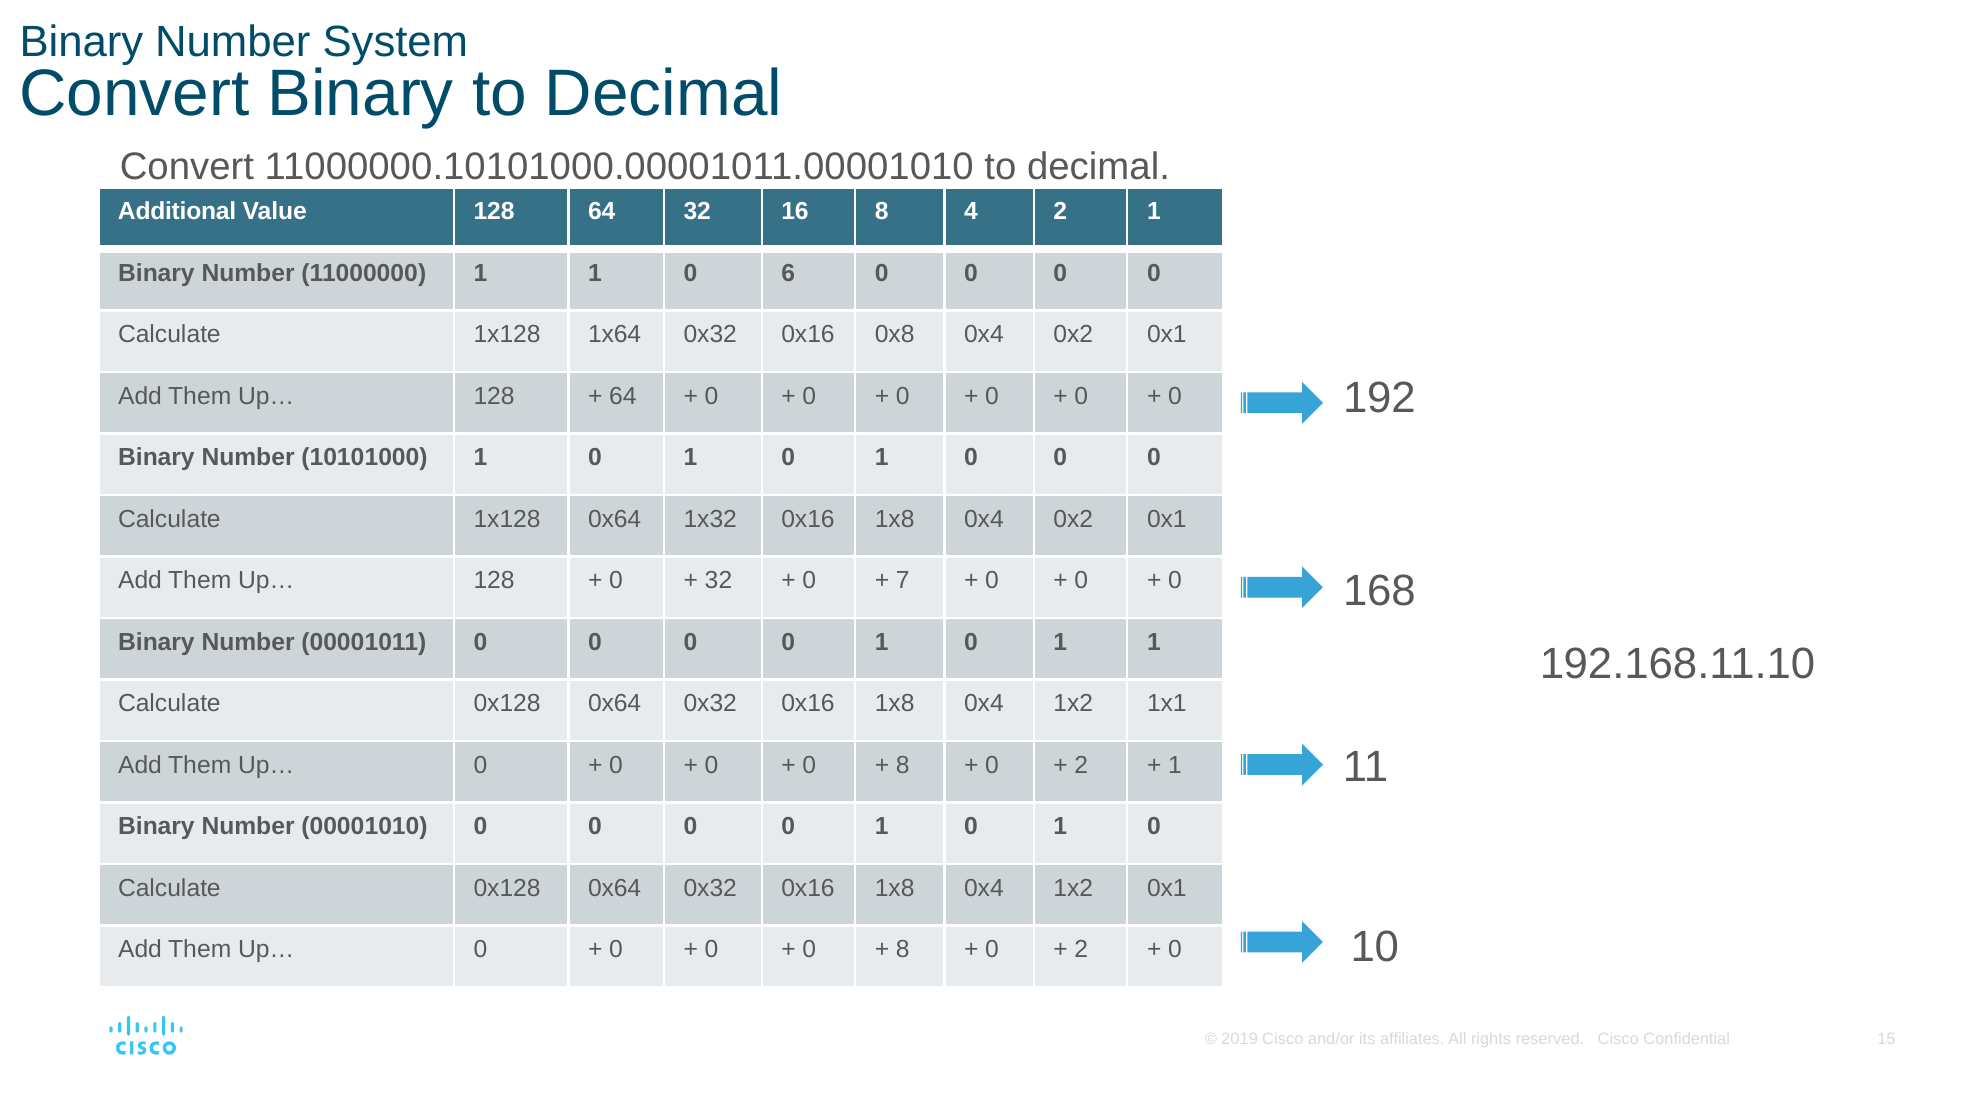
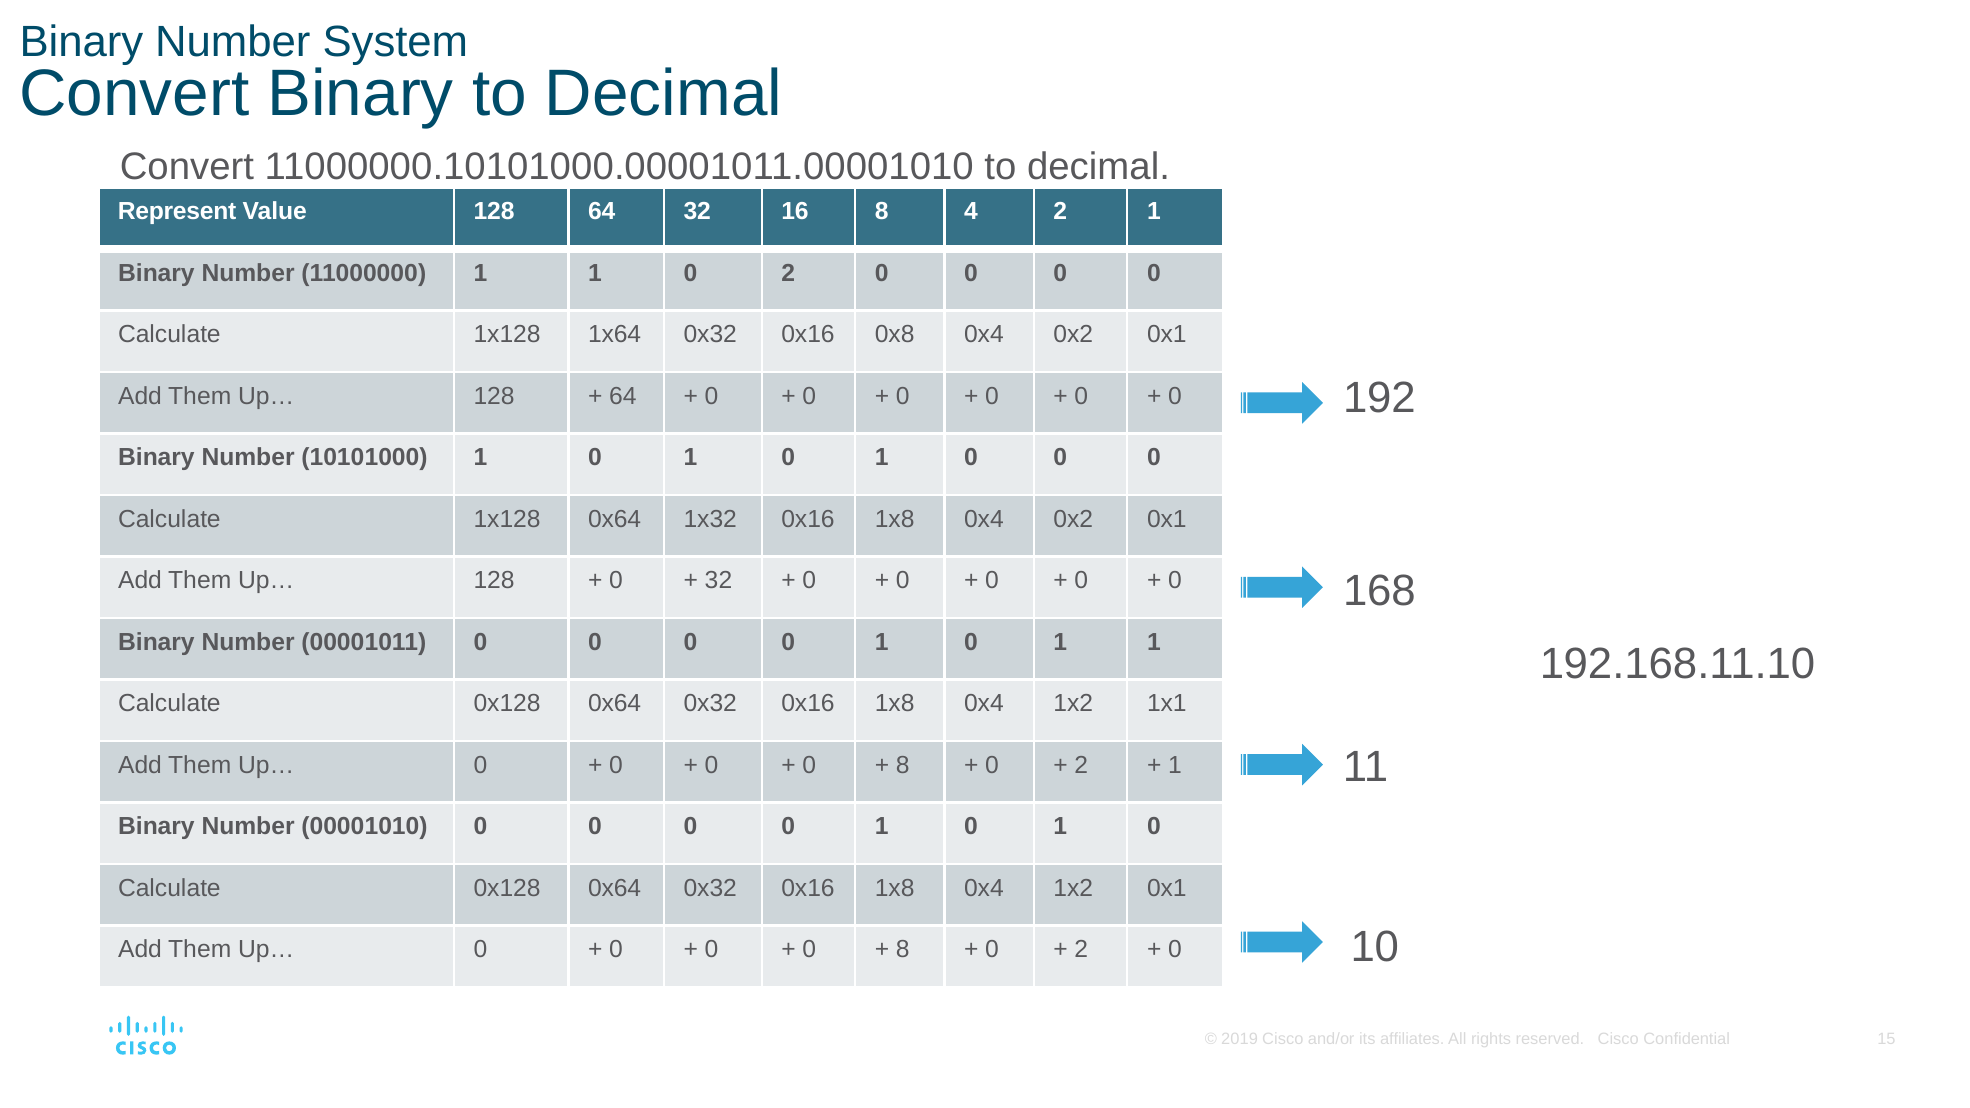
Additional: Additional -> Represent (177, 212)
0 6: 6 -> 2 (788, 273)
7: 7 -> 0 (903, 581)
